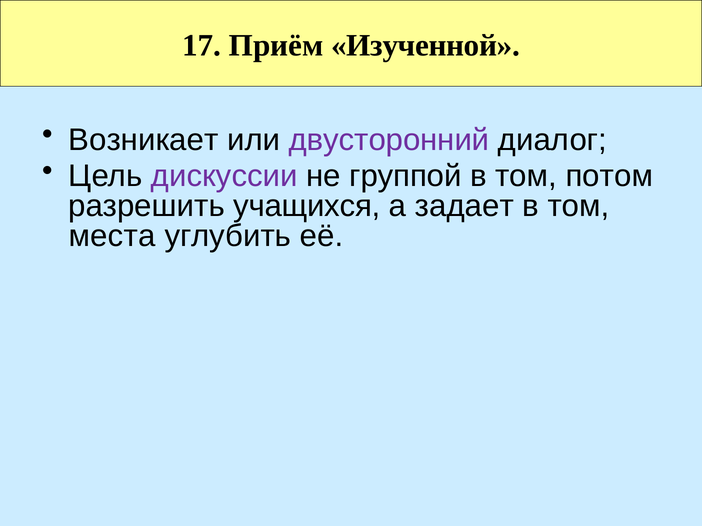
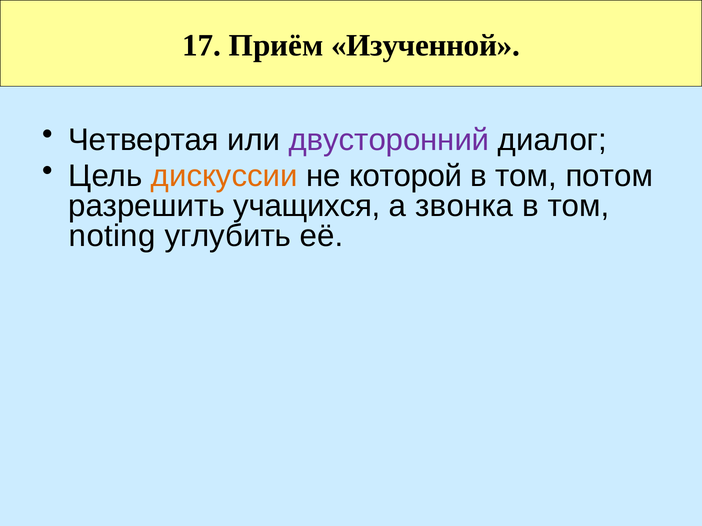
Возникает: Возникает -> Четвертая (144, 140)
дискуссии colour: purple -> orange (224, 176)
группой: группой -> которой (406, 176)
задает: задает -> звонка (464, 206)
места: места -> noting (112, 236)
